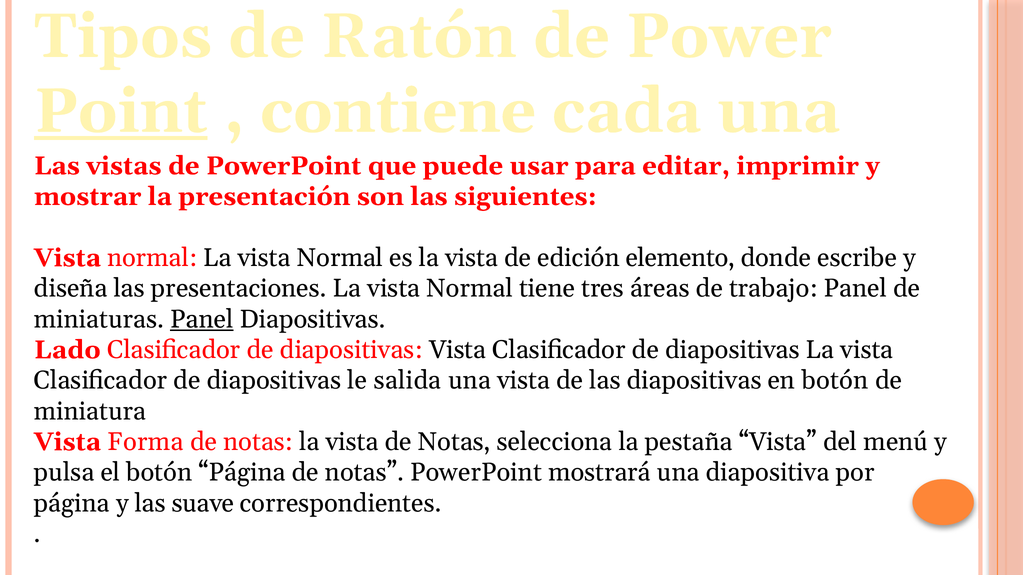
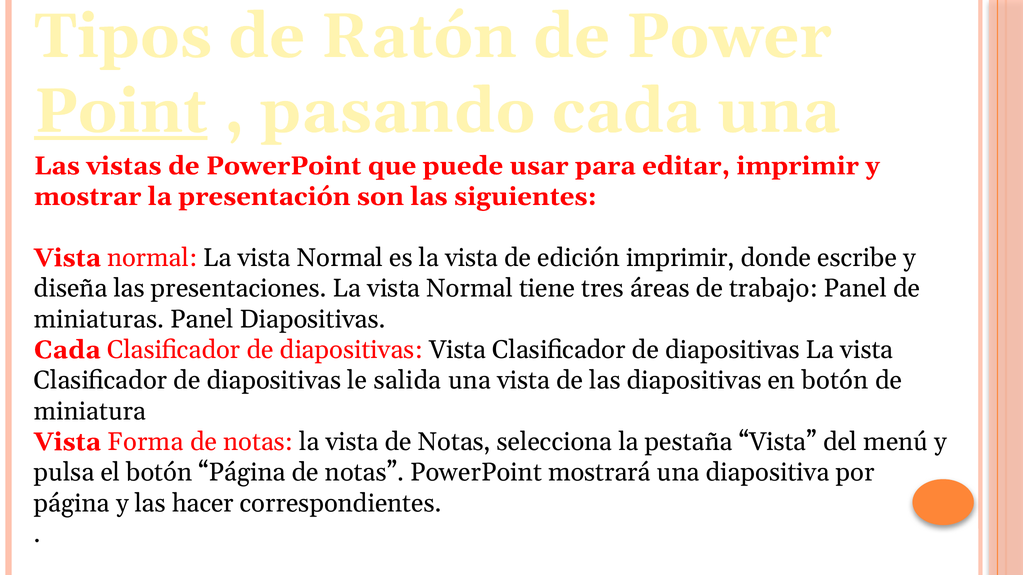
contiene: contiene -> pasando (398, 111)
edición elemento: elemento -> imprimir (680, 258)
Panel underline: present -> none (202, 319)
Lado: Lado -> Cada (67, 350)
suave: suave -> hacer (203, 504)
